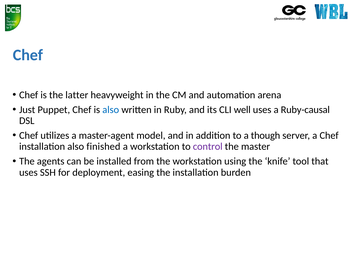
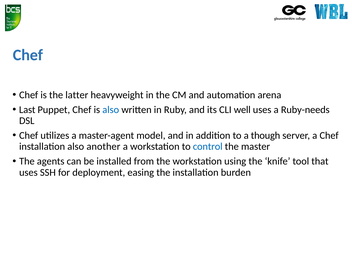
Just: Just -> Last (27, 110)
Ruby-causal: Ruby-causal -> Ruby-needs (305, 110)
finished: finished -> another (103, 147)
control colour: purple -> blue (208, 147)
